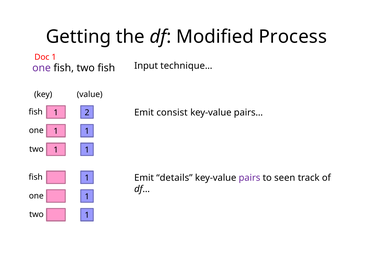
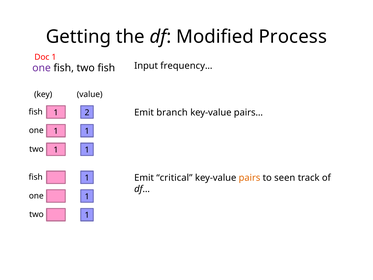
technique…: technique… -> frequency… (186, 66)
consist: consist -> branch (172, 112)
details: details -> critical (174, 178)
pairs colour: purple -> orange (249, 178)
